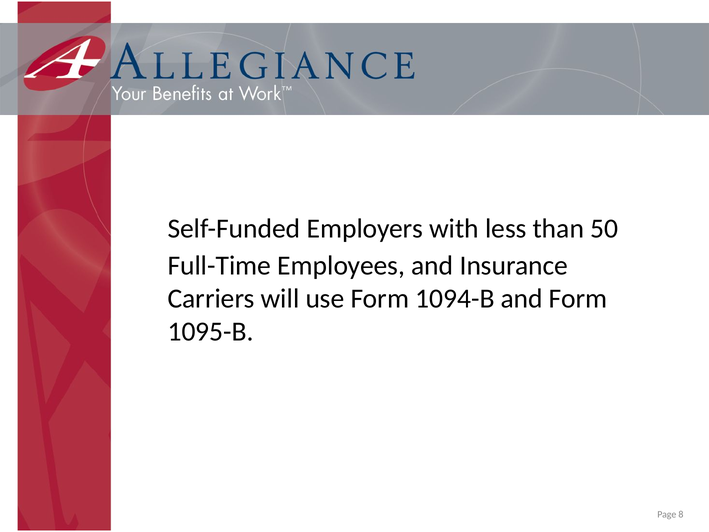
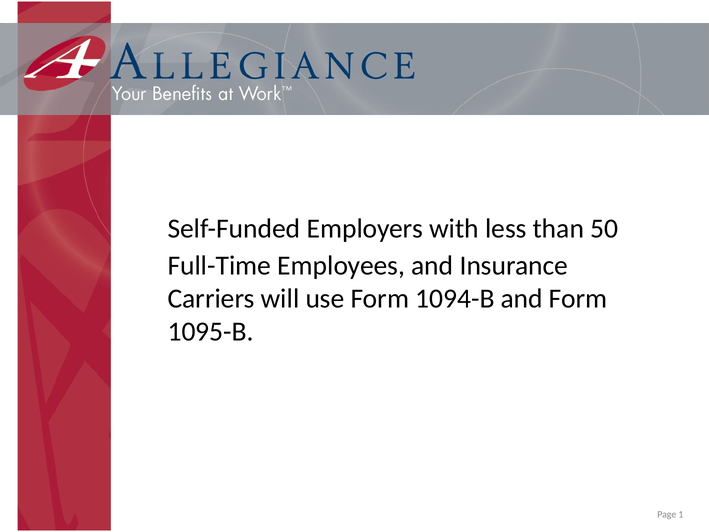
8: 8 -> 1 (681, 514)
